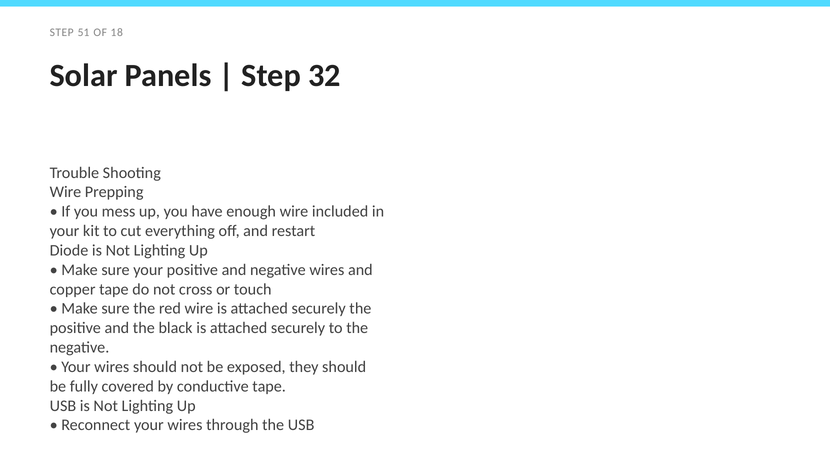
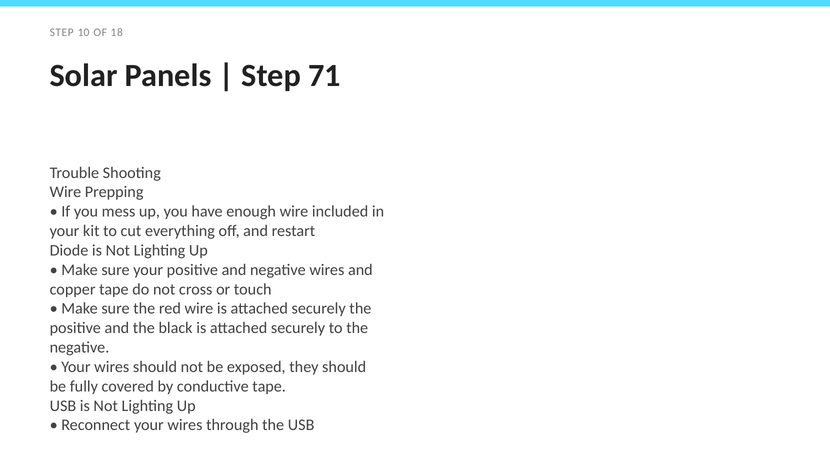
51: 51 -> 10 (84, 32)
32: 32 -> 71 (324, 75)
